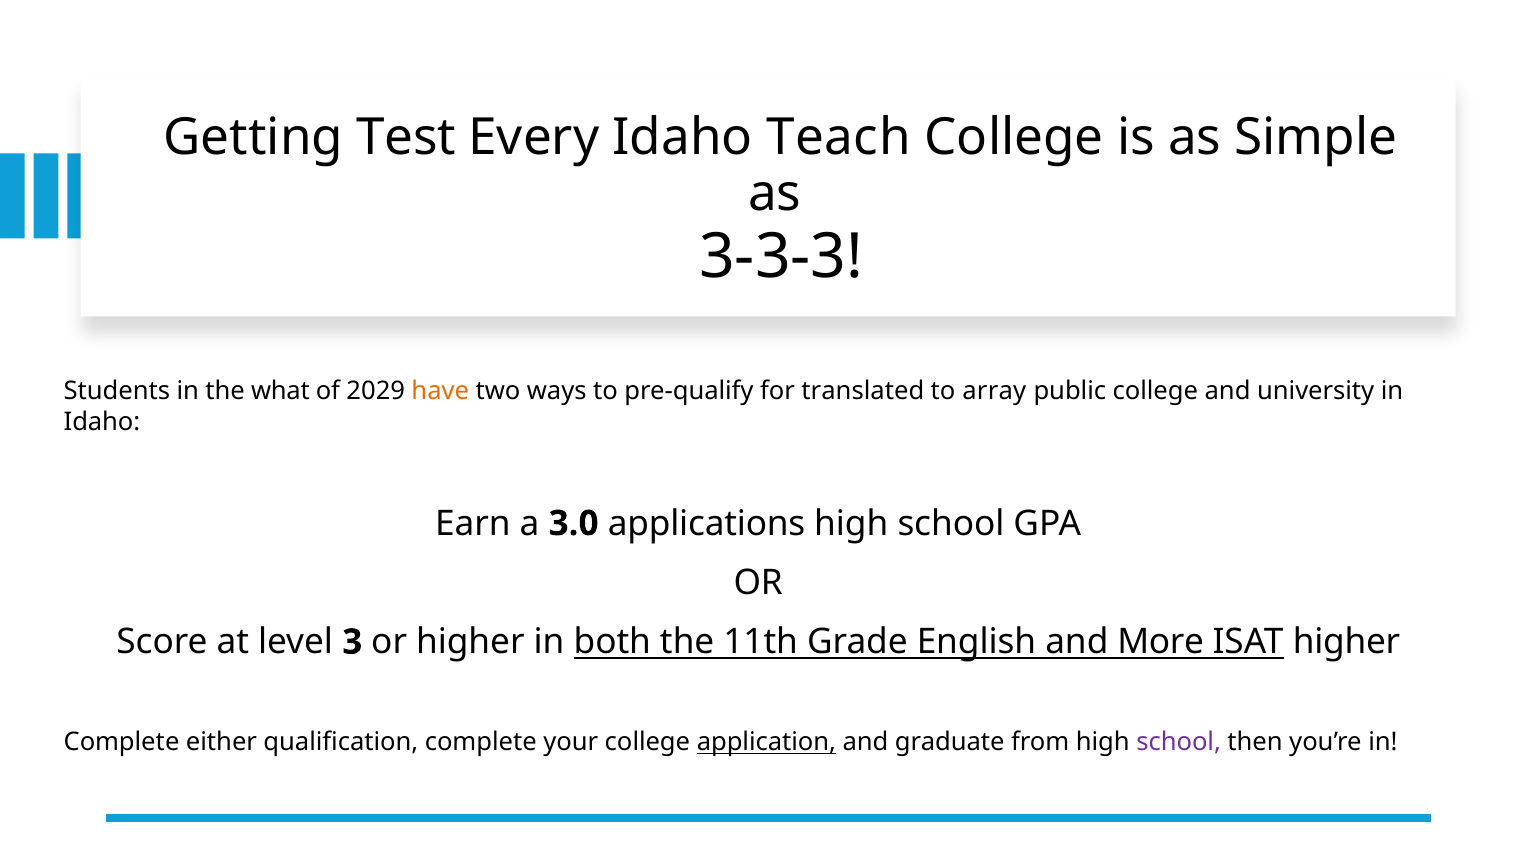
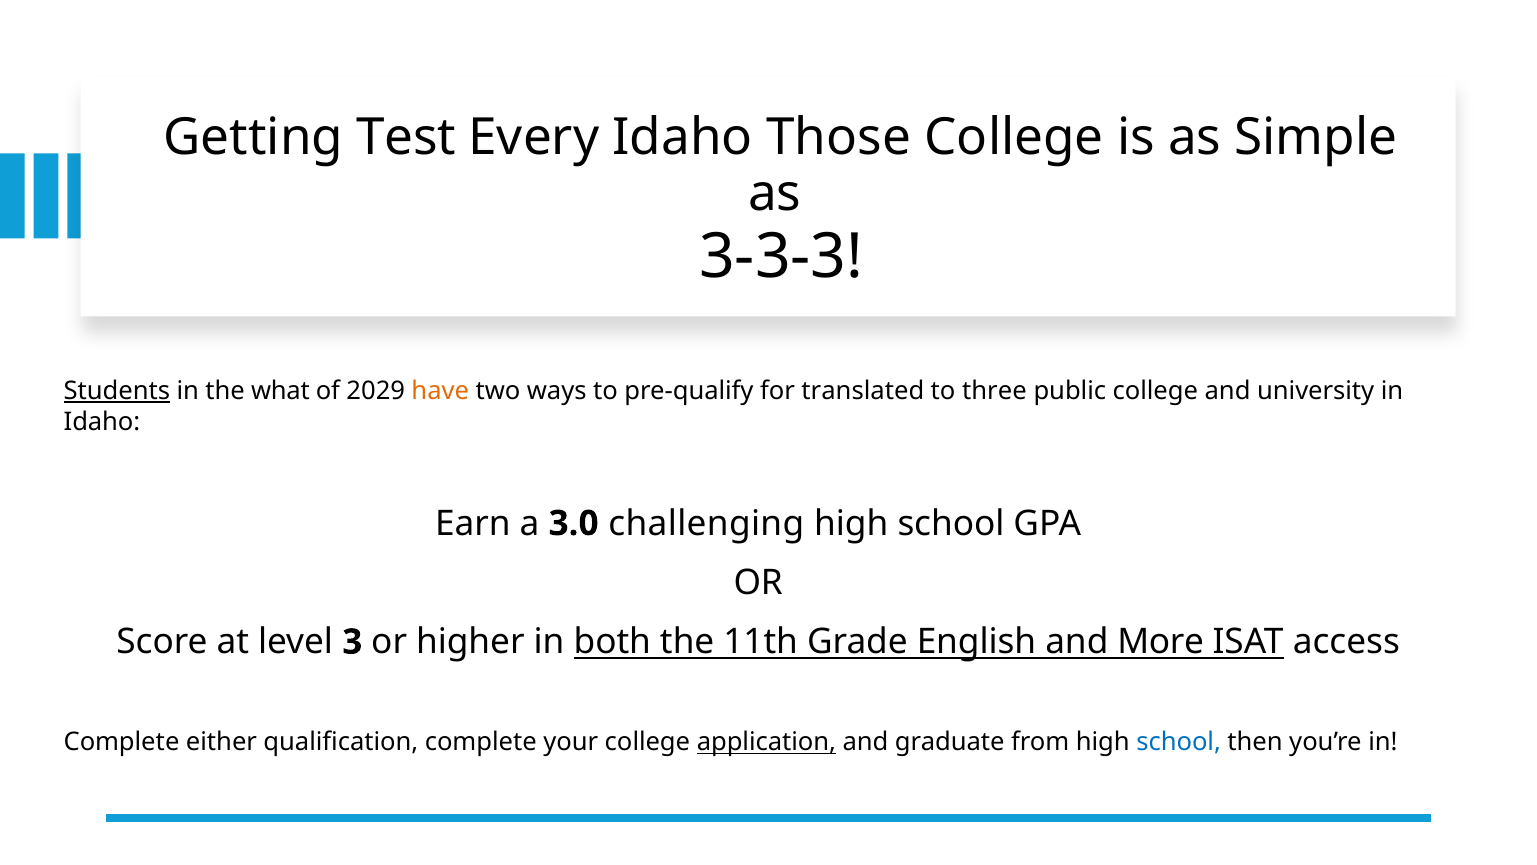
Teach: Teach -> Those (839, 137)
Students underline: none -> present (117, 391)
array: array -> three (994, 391)
applications: applications -> challenging (706, 523)
ISAT higher: higher -> access (1346, 642)
school colour: purple -> blue (1179, 742)
